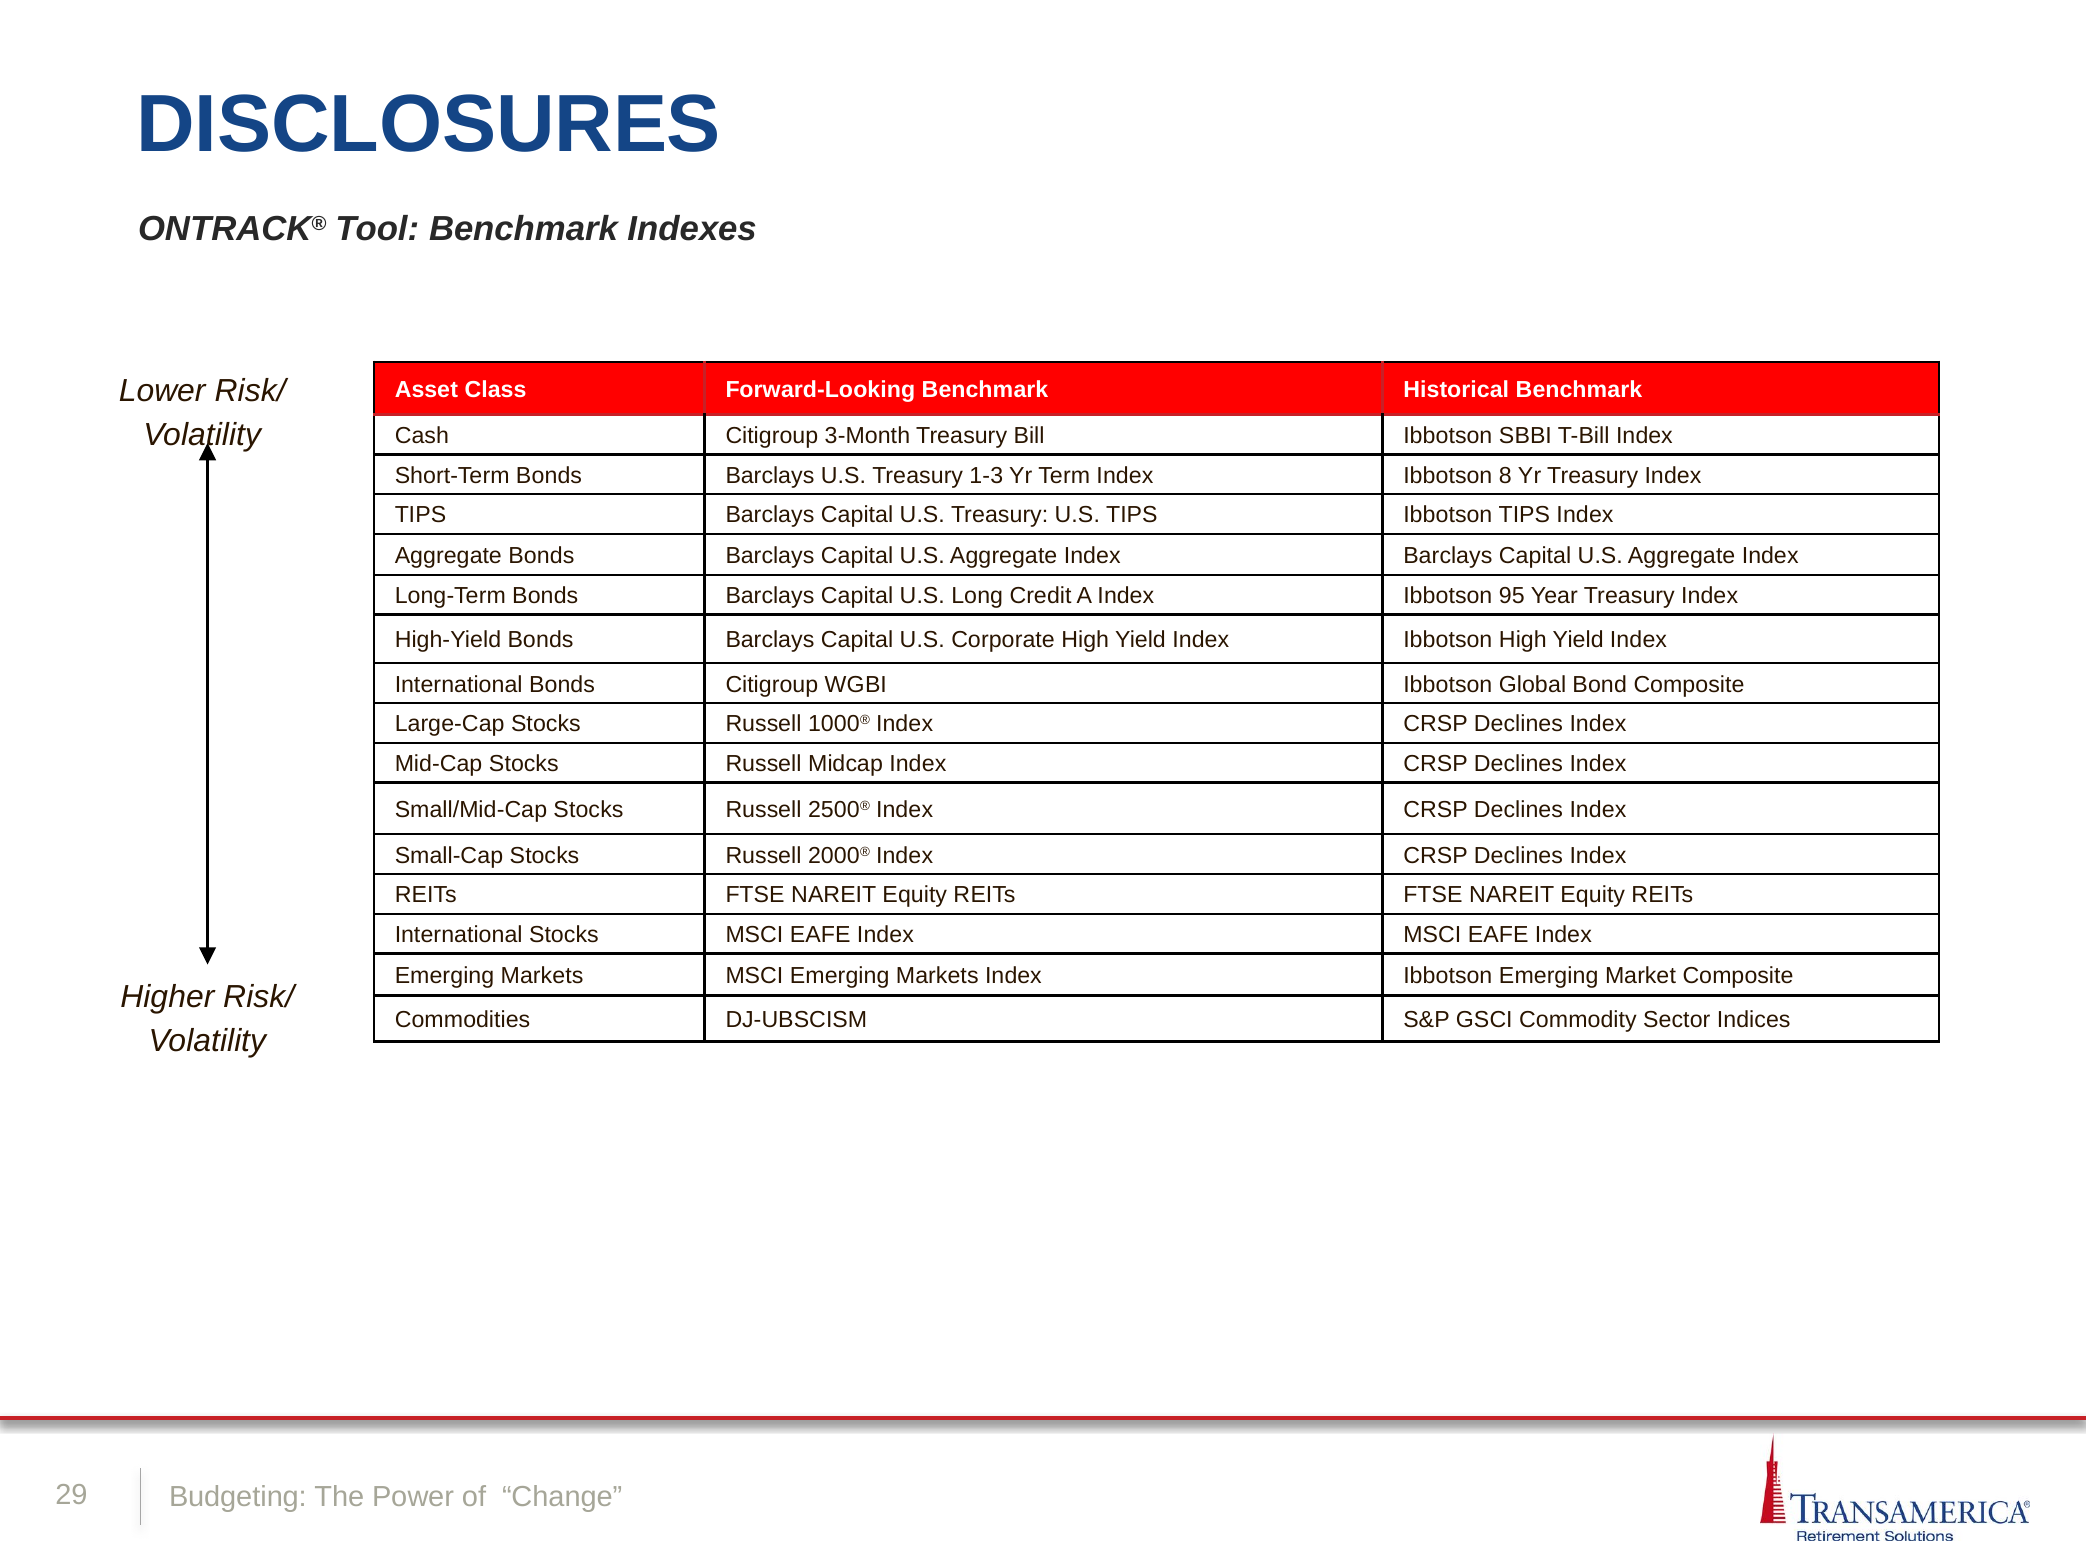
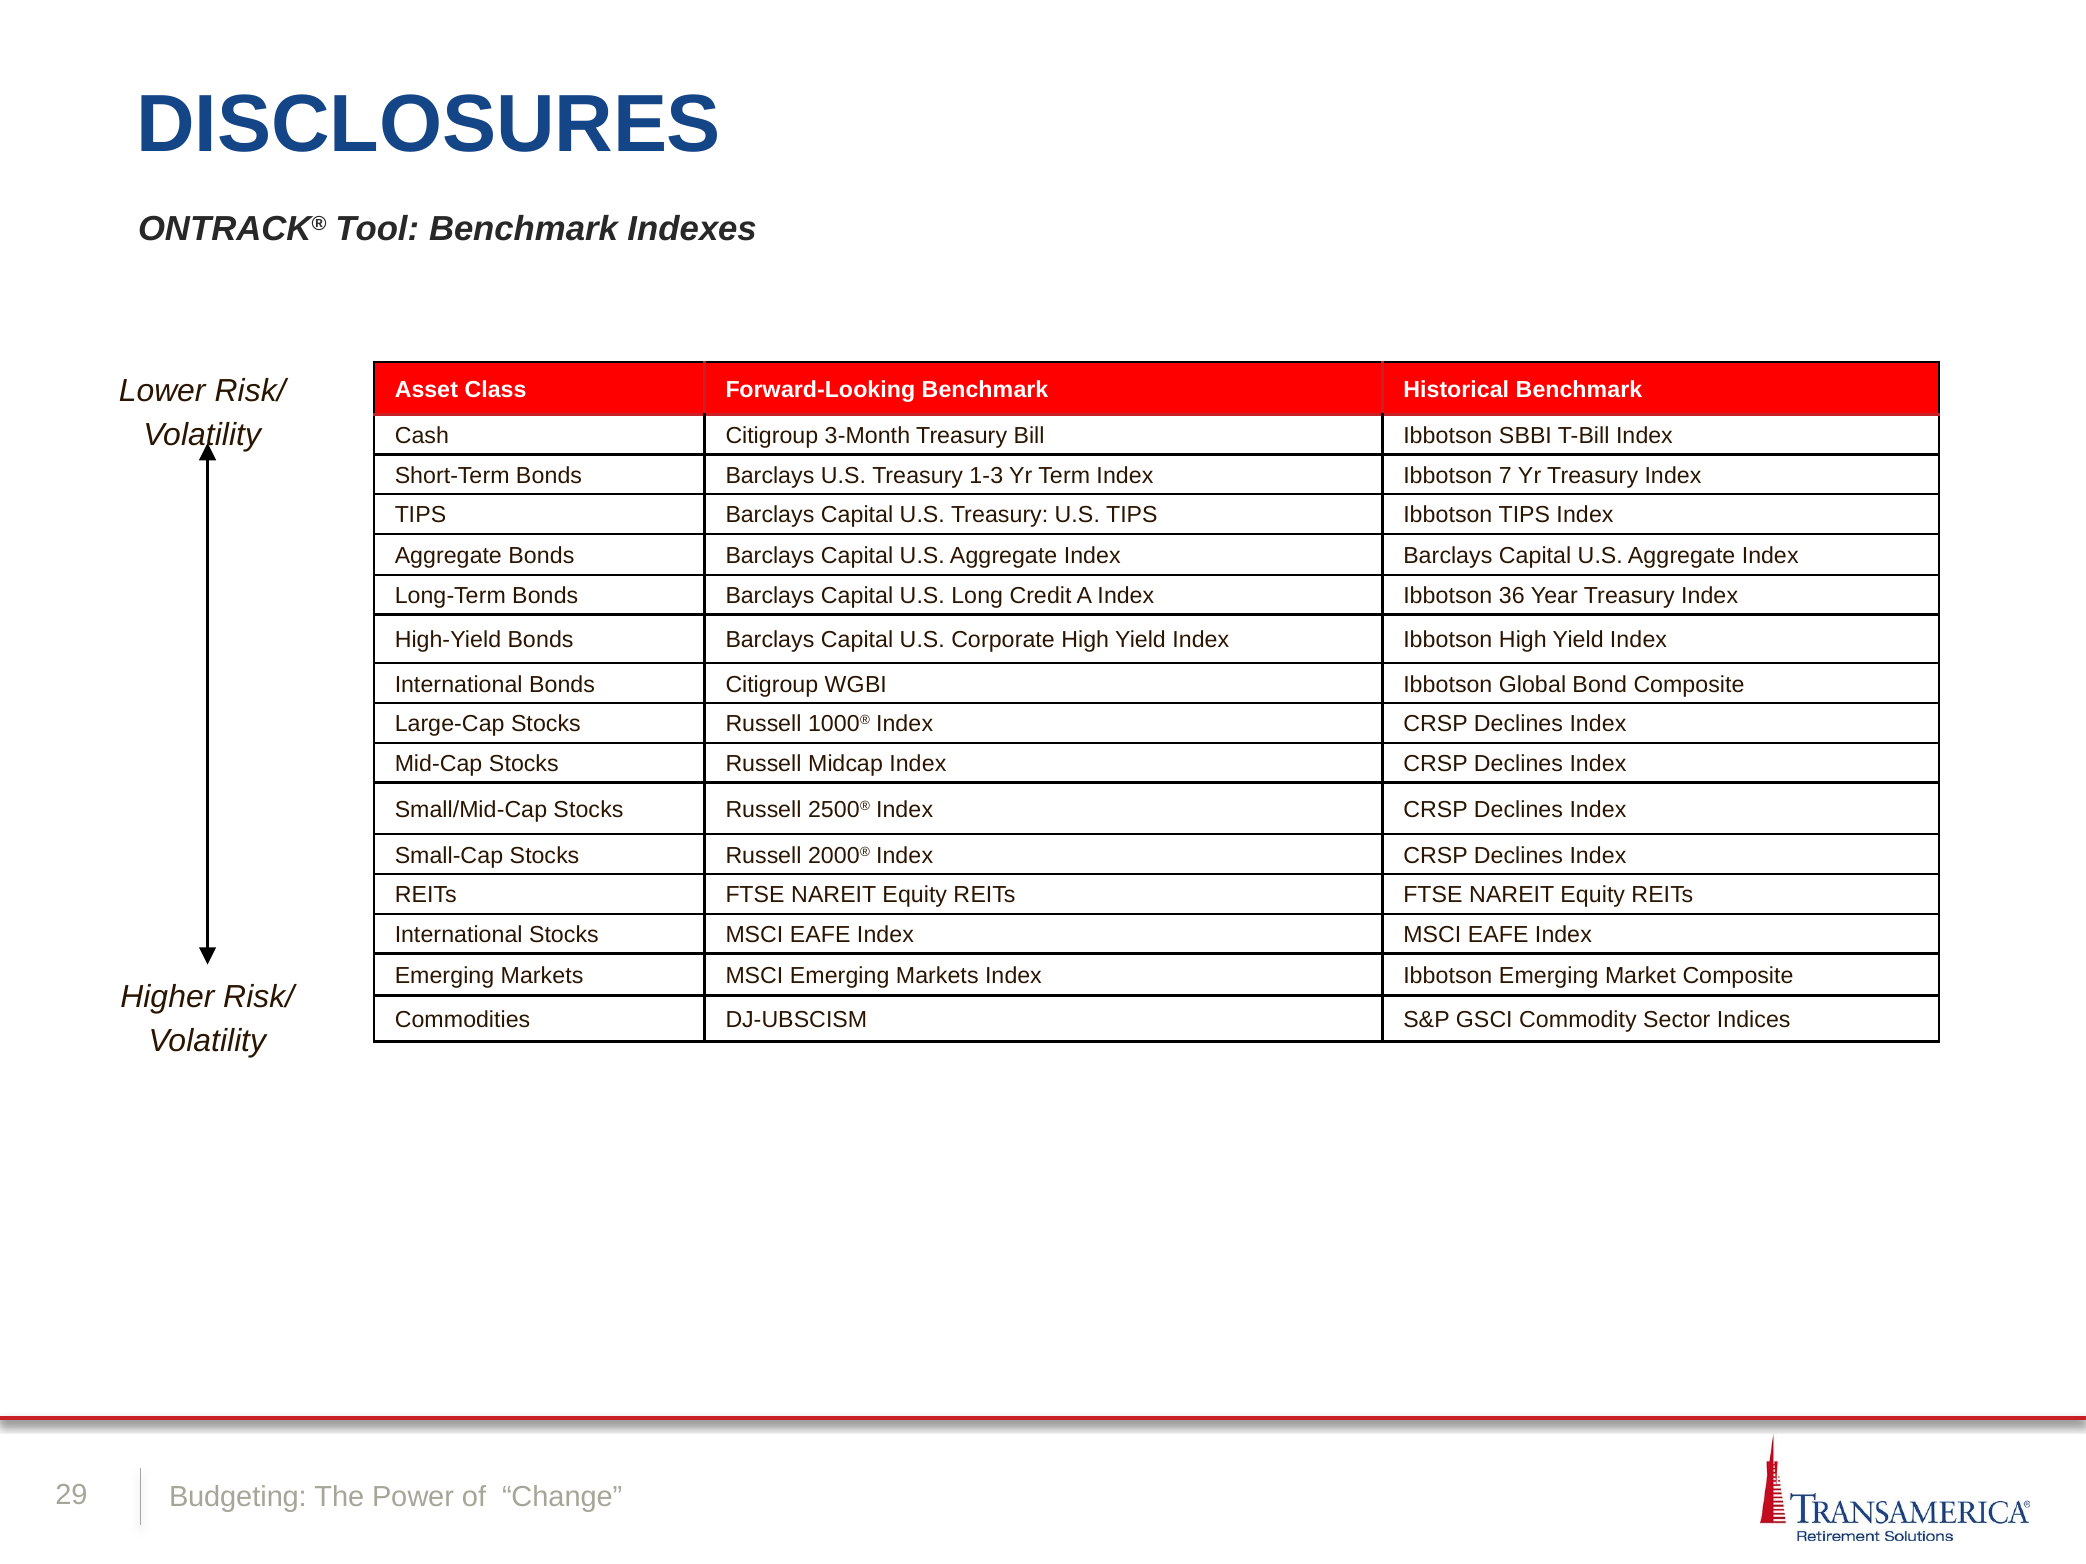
8: 8 -> 7 (1505, 476)
95: 95 -> 36 (1512, 596)
